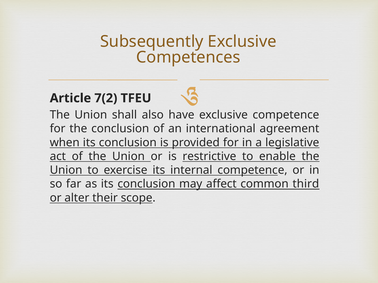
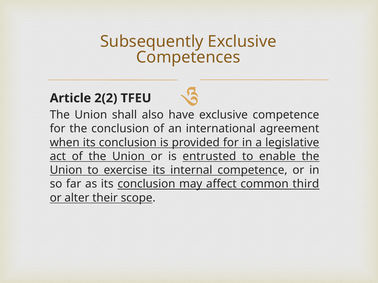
7(2: 7(2 -> 2(2 (106, 98)
restrictive: restrictive -> entrusted (209, 157)
